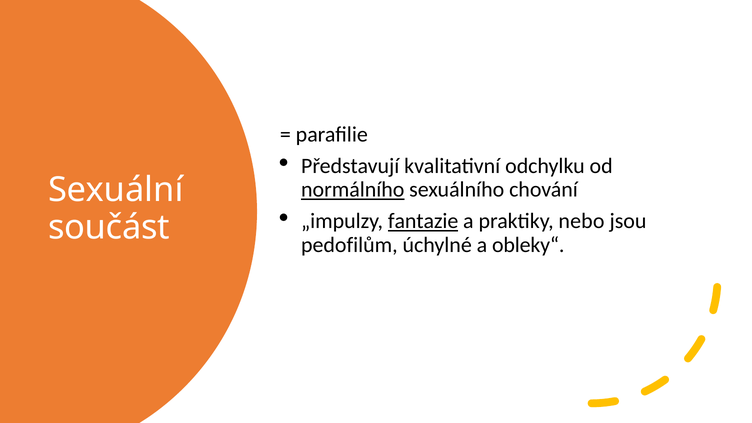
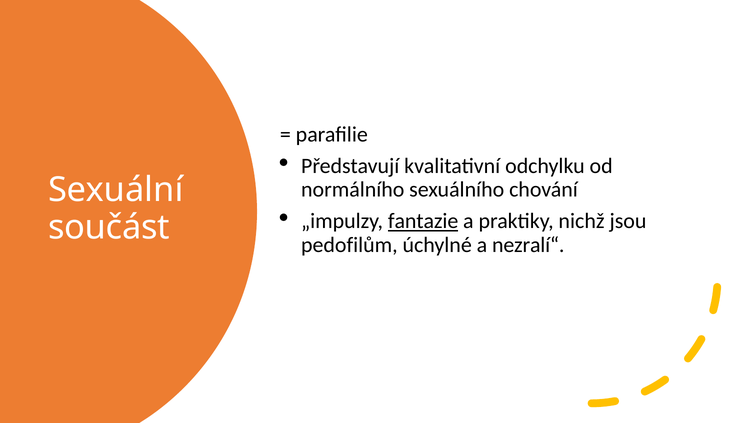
normálního underline: present -> none (353, 190)
nebo: nebo -> nichž (582, 221)
obleky“: obleky“ -> nezralí“ (528, 245)
